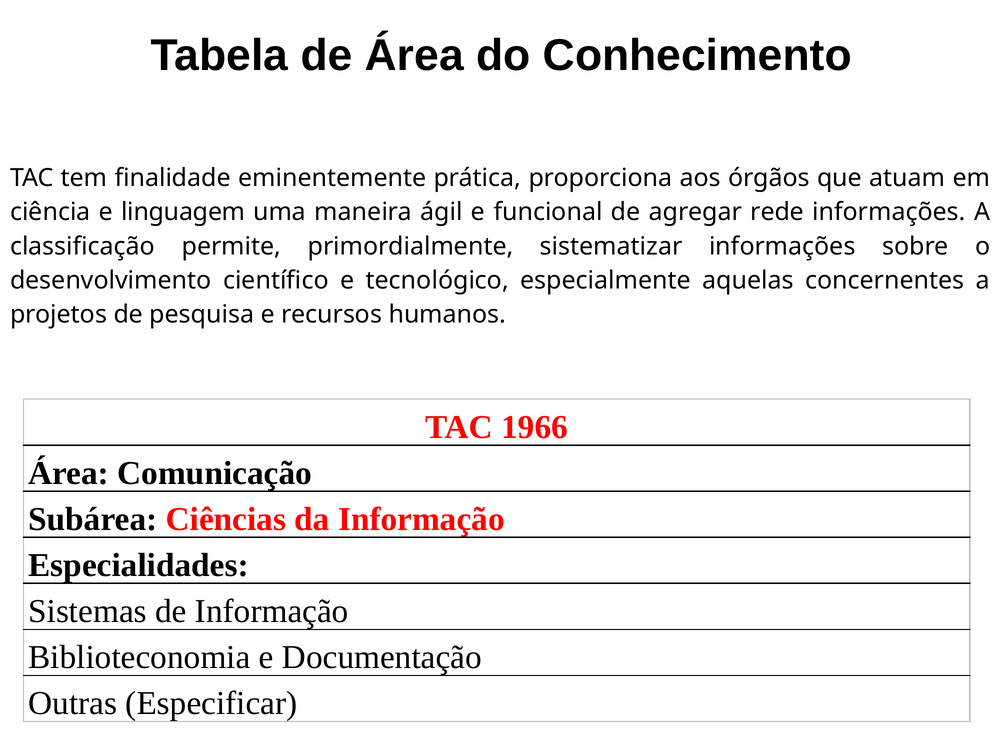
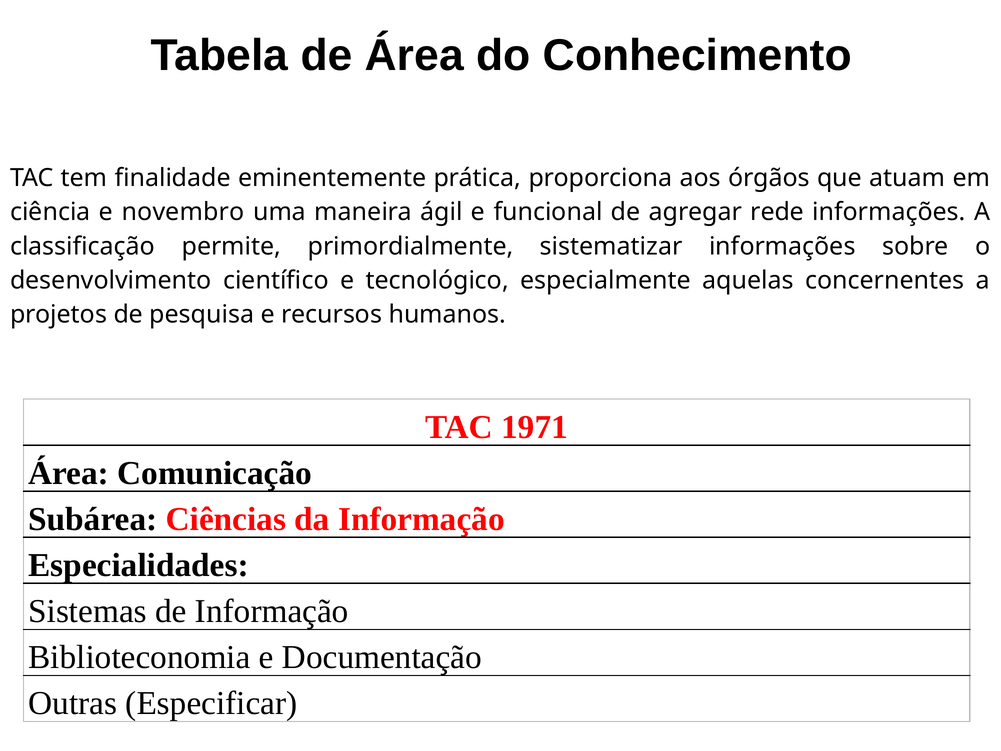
linguagem: linguagem -> novembro (183, 212)
1966: 1966 -> 1971 (535, 427)
